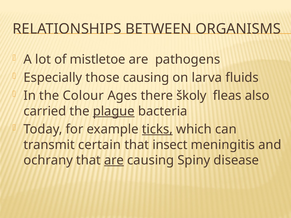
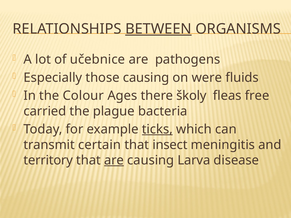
BETWEEN underline: none -> present (158, 29)
mistletoe: mistletoe -> učebnice (98, 60)
larva: larva -> were (207, 78)
also: also -> free (257, 96)
plague underline: present -> none (114, 111)
ochrany: ochrany -> territory (48, 160)
Spiny: Spiny -> Larva (194, 160)
